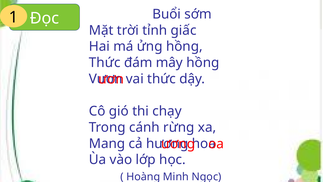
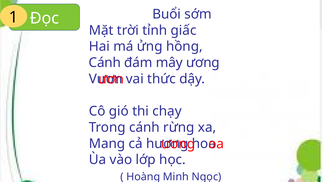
Thức: Thức -> Cánh (105, 63)
mây hồng: hồng -> ương (203, 63)
